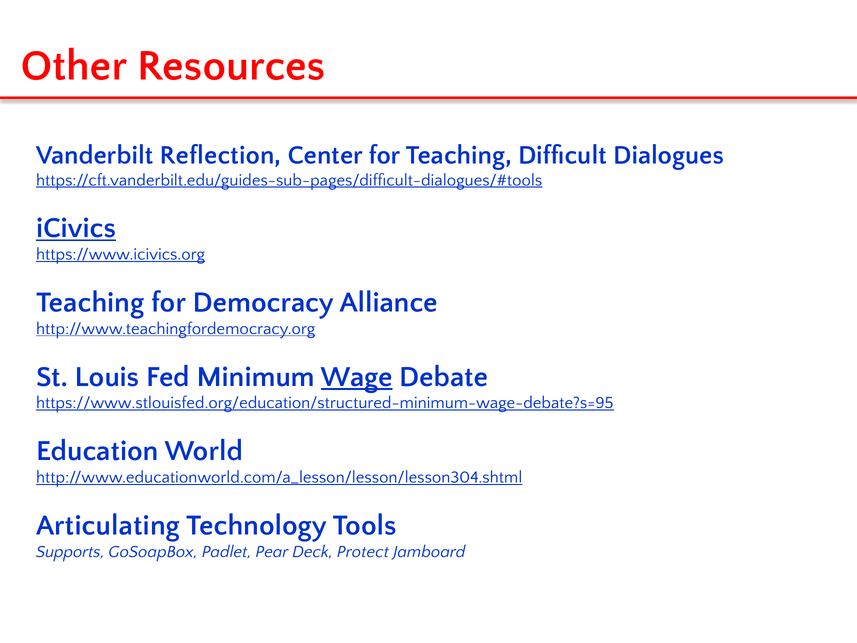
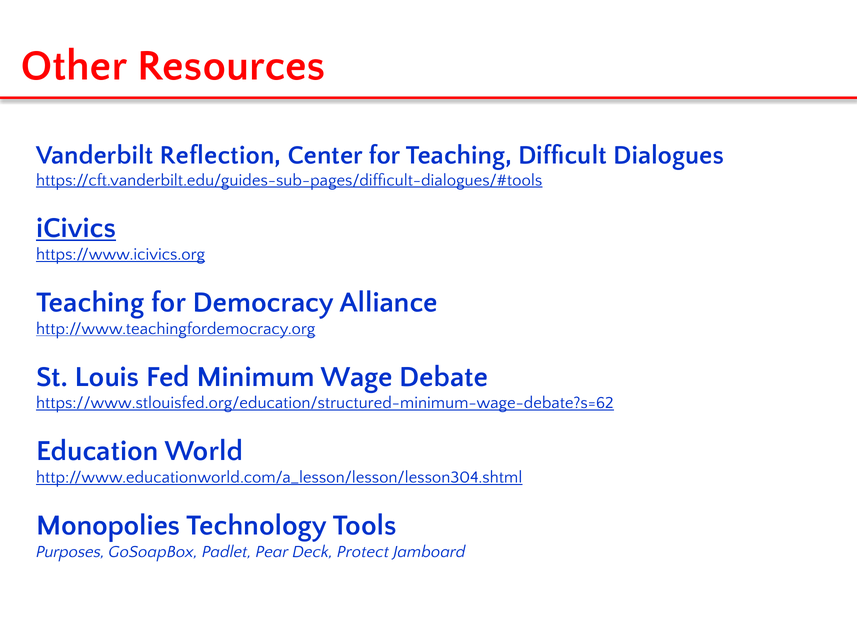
Wage underline: present -> none (357, 377)
https://www.stlouisfed.org/education/structured-minimum-wage-debate?s=95: https://www.stlouisfed.org/education/structured-minimum-wage-debate?s=95 -> https://www.stlouisfed.org/education/structured-minimum-wage-debate?s=62 (325, 403)
Articulating: Articulating -> Monopolies (108, 525)
Supports: Supports -> Purposes (70, 551)
